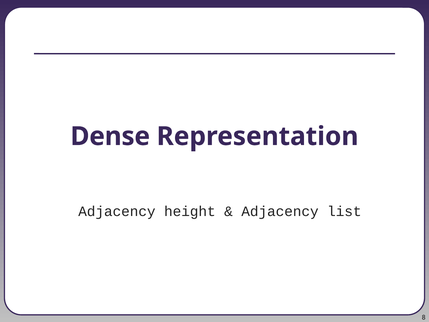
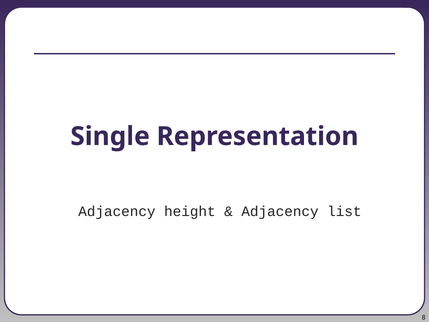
Dense: Dense -> Single (110, 136)
